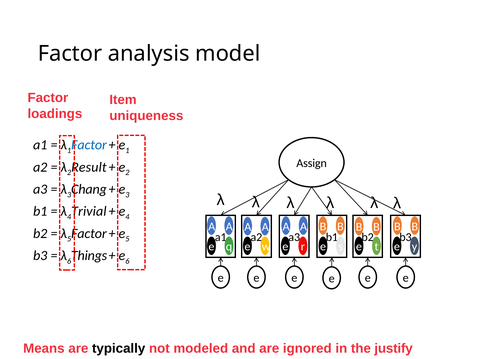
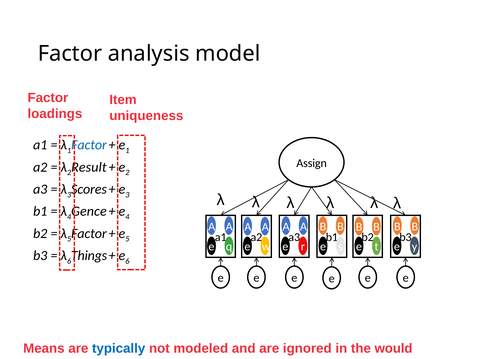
Chang: Chang -> Scores (89, 189)
Trivial: Trivial -> Gence (89, 212)
typically colour: black -> blue (119, 349)
justify: justify -> would (394, 349)
